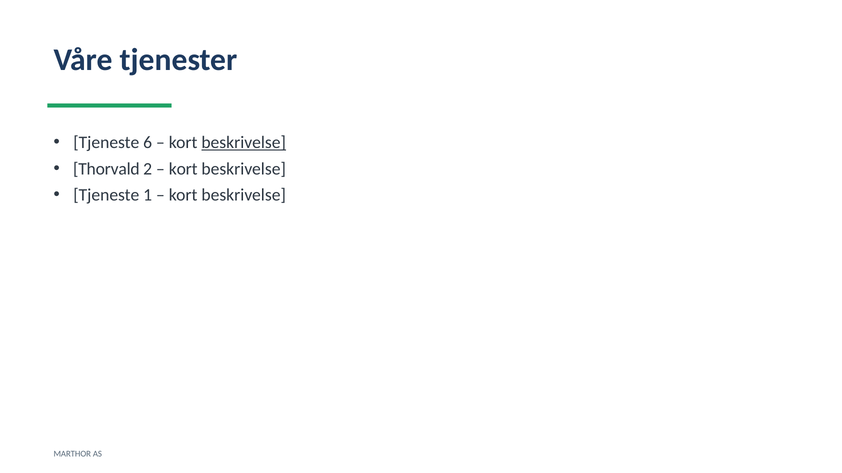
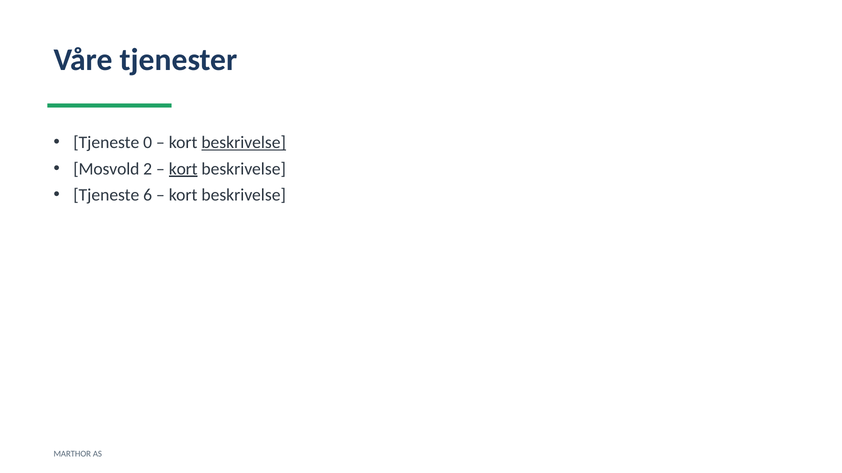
6: 6 -> 0 (148, 143)
Thorvald: Thorvald -> Mosvold (106, 169)
kort underline: none -> present (183, 169)
1: 1 -> 6 (148, 195)
